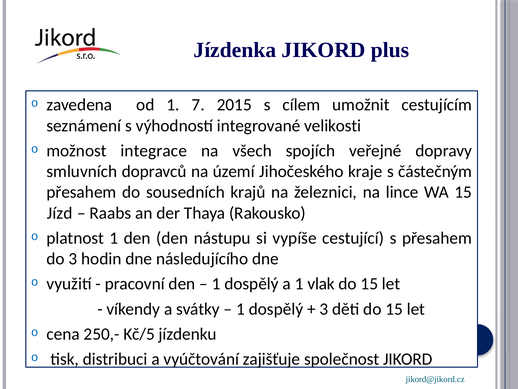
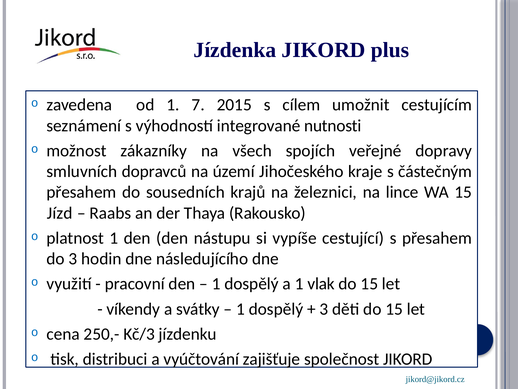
velikosti: velikosti -> nutnosti (333, 126)
integrace: integrace -> zákazníky (154, 151)
Kč/5: Kč/5 -> Kč/3 (139, 334)
